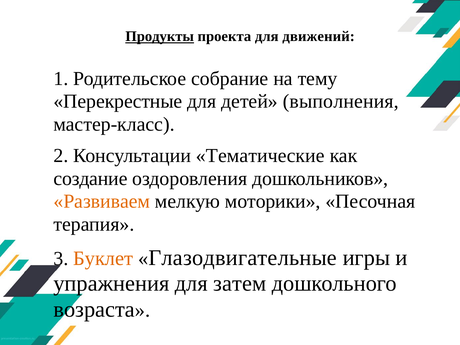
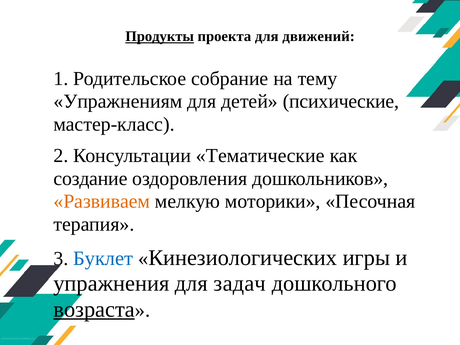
Перекрестные: Перекрестные -> Упражнениям (118, 101)
выполнения: выполнения -> психические (341, 101)
Буклет colour: orange -> blue (103, 258)
Глазодвигательные: Глазодвигательные -> Кинезиологических (243, 258)
затем: затем -> задач (240, 284)
возраста underline: none -> present (94, 309)
